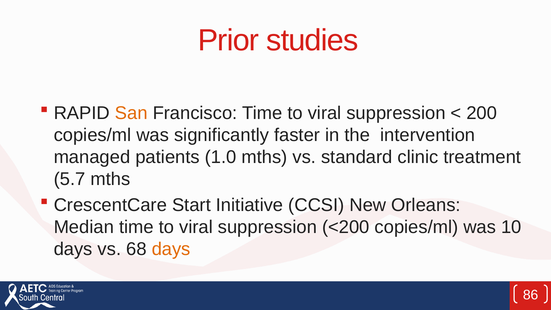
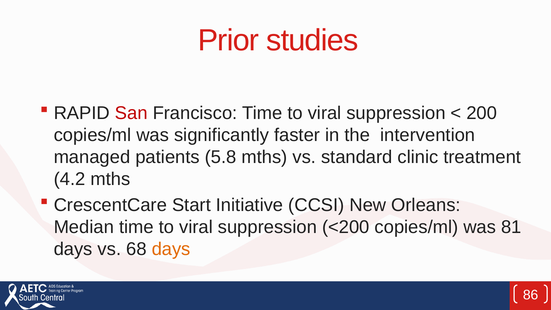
San colour: orange -> red (131, 113)
1.0: 1.0 -> 5.8 (221, 157)
5.7: 5.7 -> 4.2 (70, 179)
10: 10 -> 81 (511, 227)
